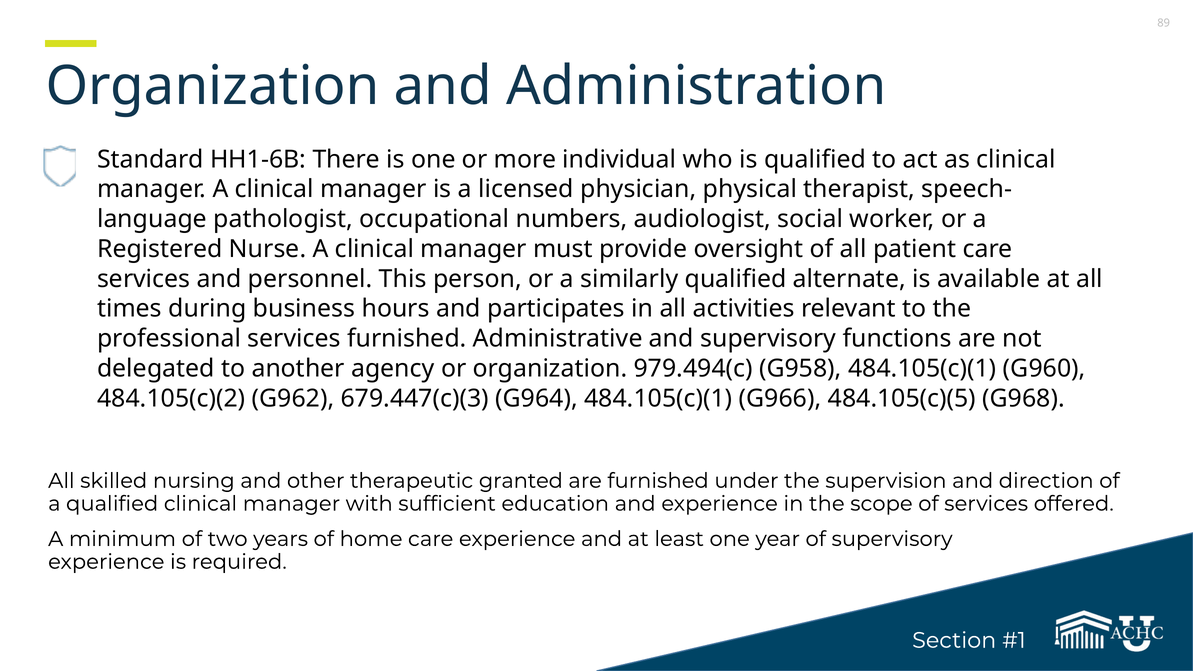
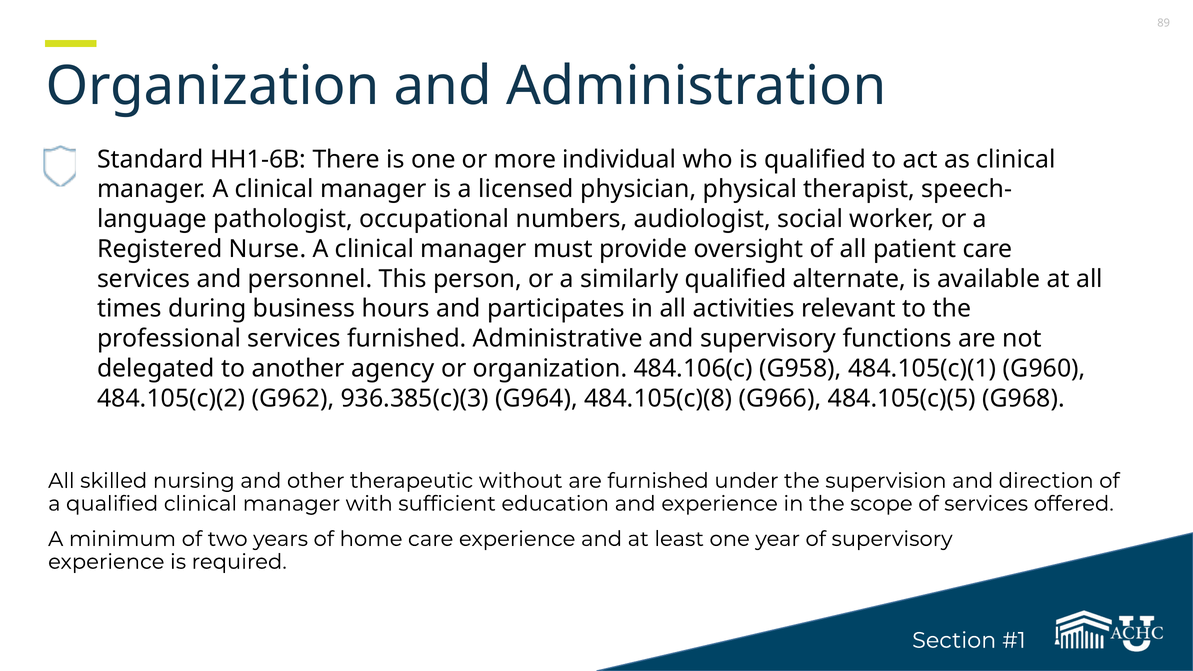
979.494(c: 979.494(c -> 484.106(c (693, 368)
679.447(c)(3: 679.447(c)(3 -> 936.385(c)(3 (415, 398)
G964 484.105(c)(1: 484.105(c)(1 -> 484.105(c)(8 (658, 398)
granted: granted -> without (521, 481)
